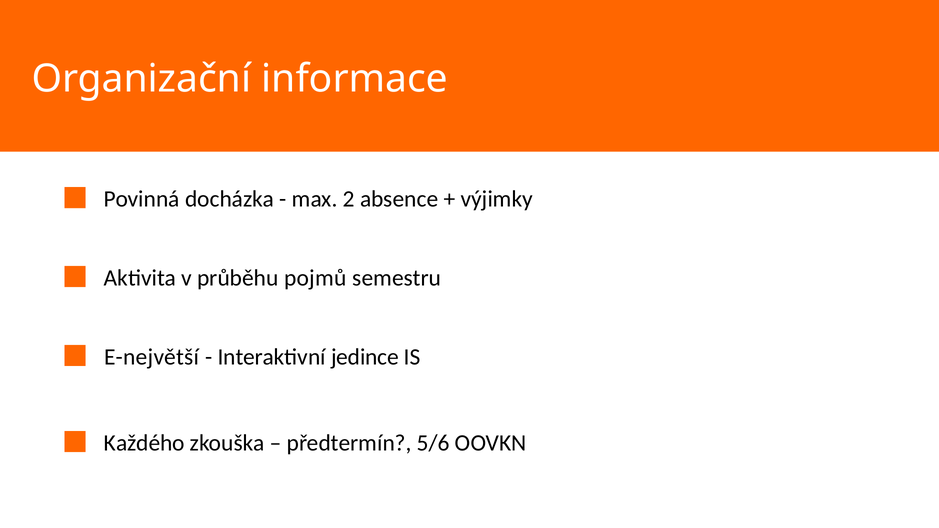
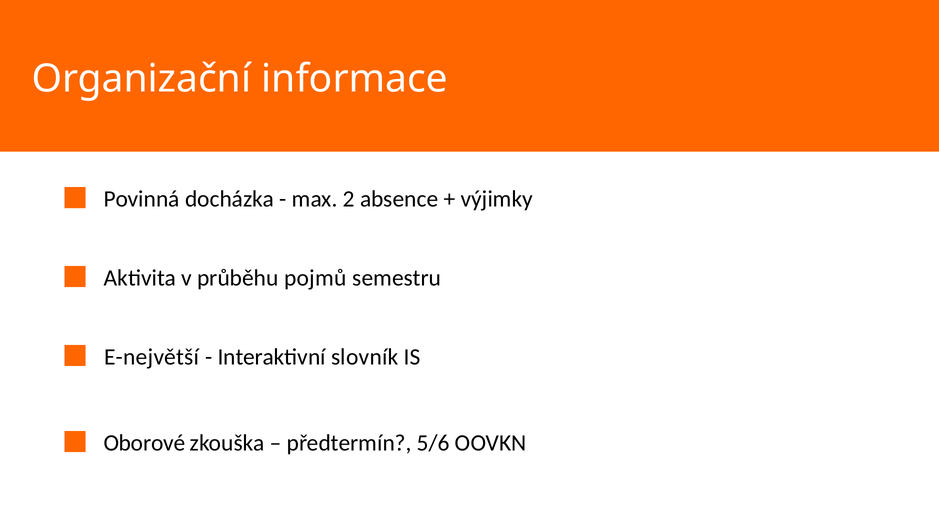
jedince: jedince -> slovník (365, 357)
Každého: Každého -> Oborové (144, 443)
